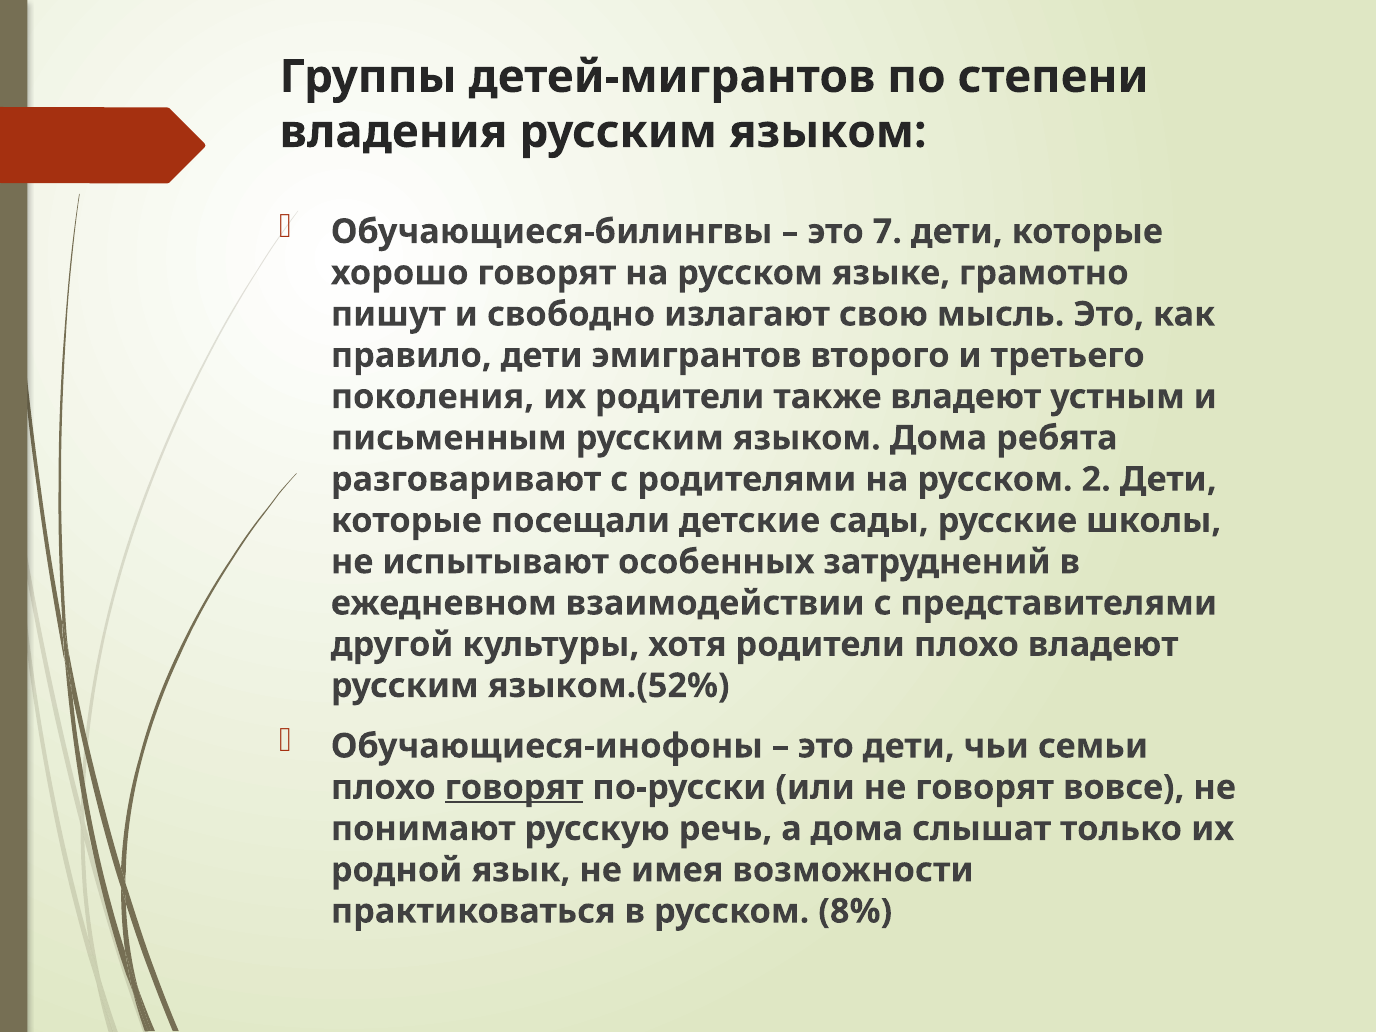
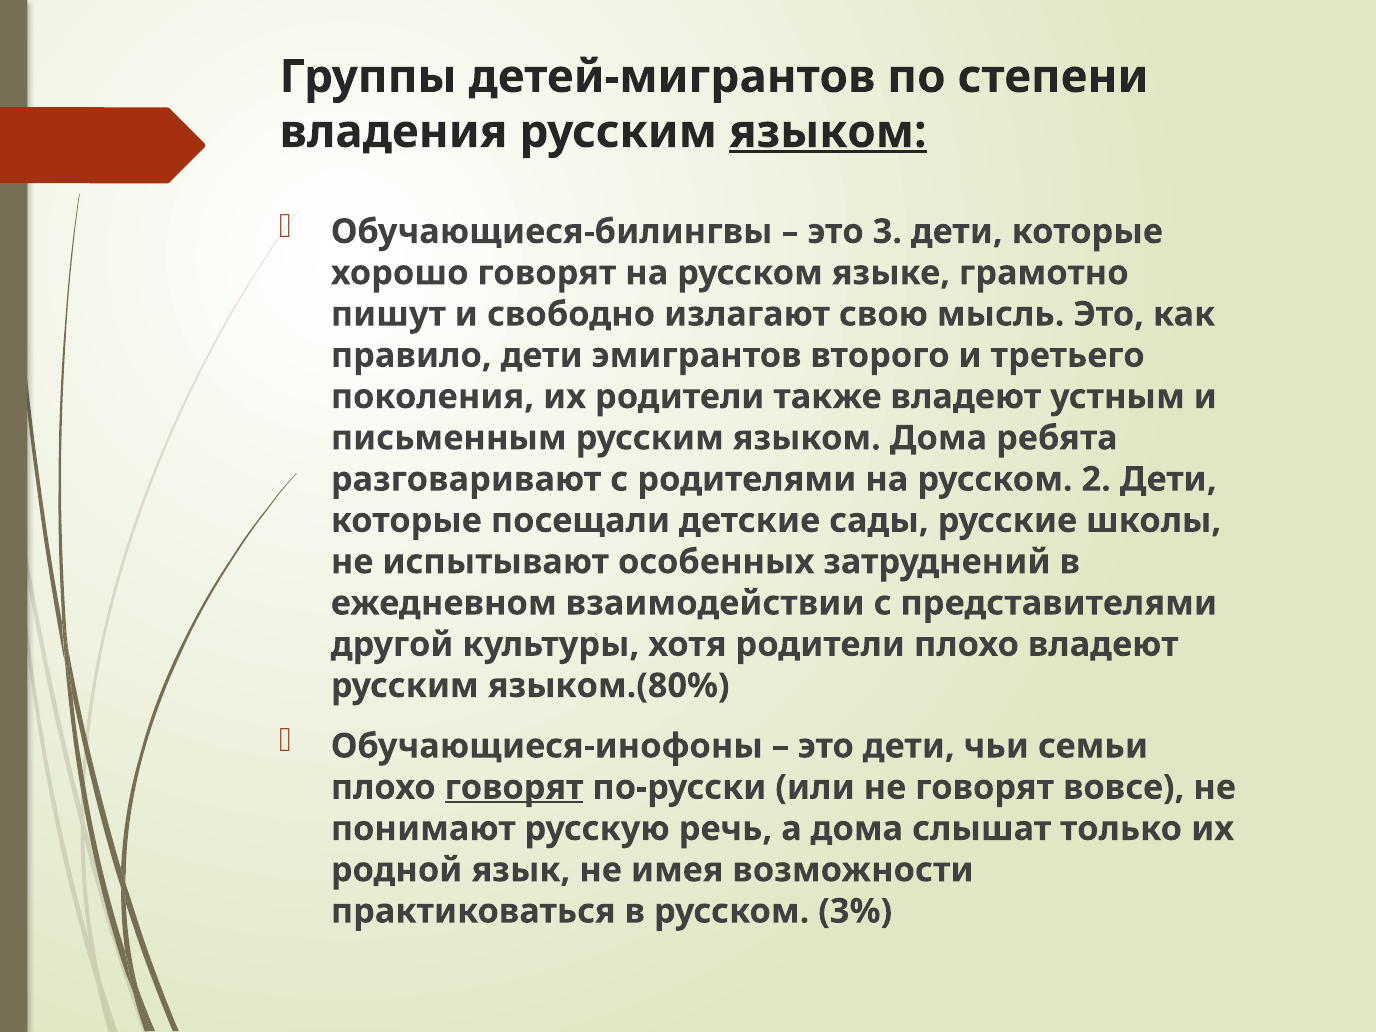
языком underline: none -> present (828, 132)
7: 7 -> 3 (887, 232)
языком.(52%: языком.(52% -> языком.(80% (609, 686)
8%: 8% -> 3% (855, 911)
